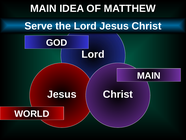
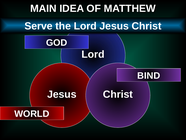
MAIN: MAIN -> BIND (149, 75)
